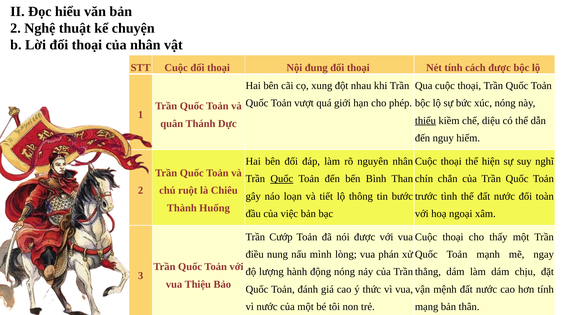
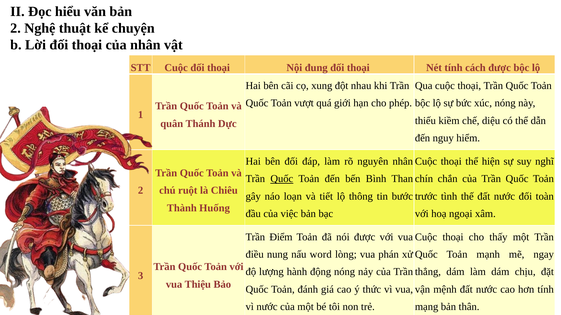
thiếu underline: present -> none (425, 121)
Cướp: Cướp -> Điểm (281, 237)
mình: mình -> word (321, 255)
